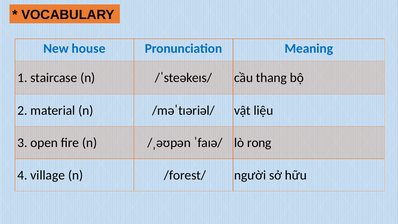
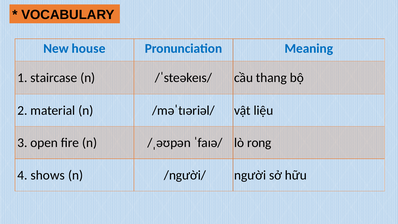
village: village -> shows (48, 175)
/forest/: /forest/ -> /người/ (185, 175)
